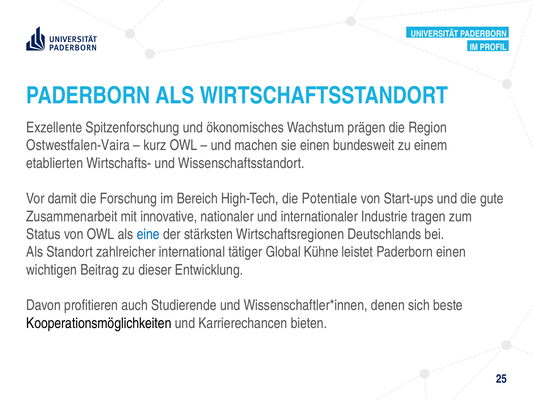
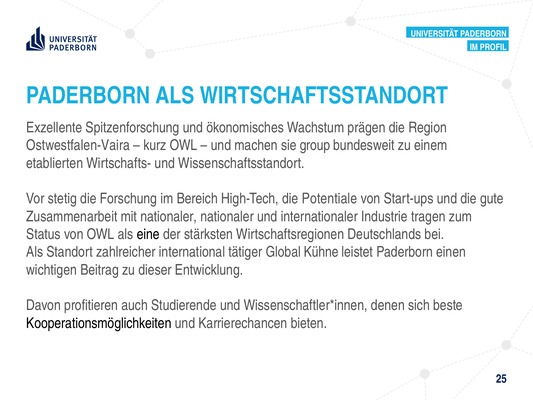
sie einen: einen -> group (315, 145)
damit: damit -> stetig (62, 199)
mit innovative: innovative -> nationaler (169, 216)
eine colour: blue -> black (148, 234)
